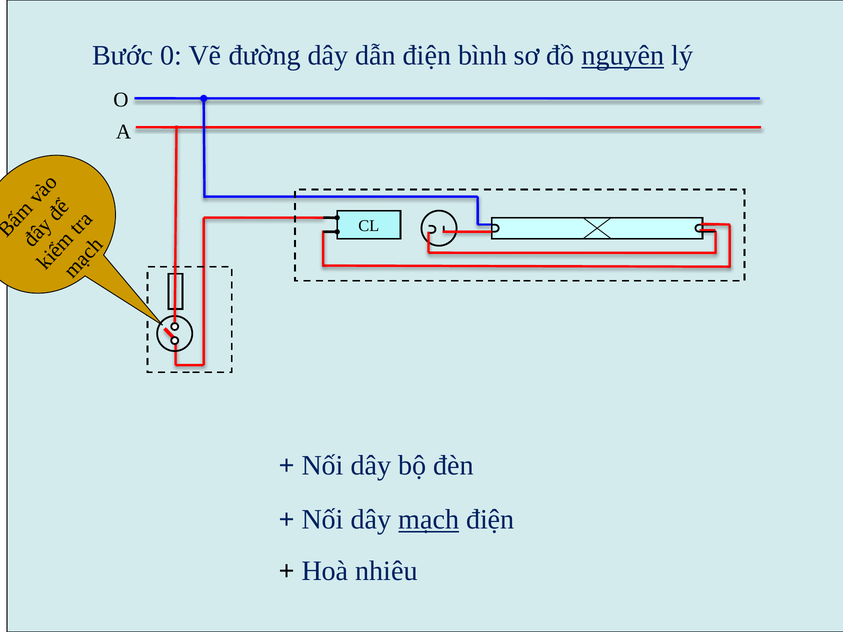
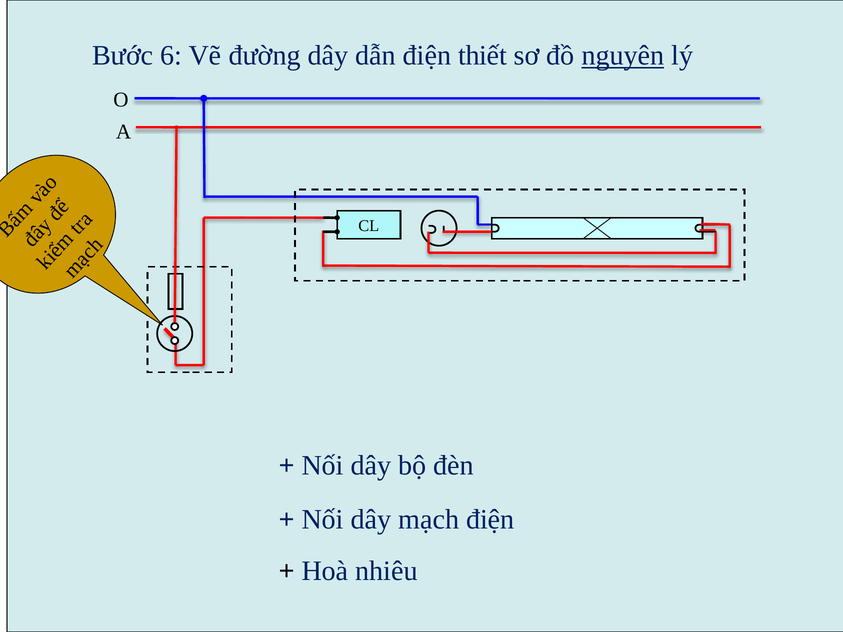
0: 0 -> 6 (171, 56)
bình: bình -> thiết (483, 56)
mạch underline: present -> none (429, 520)
